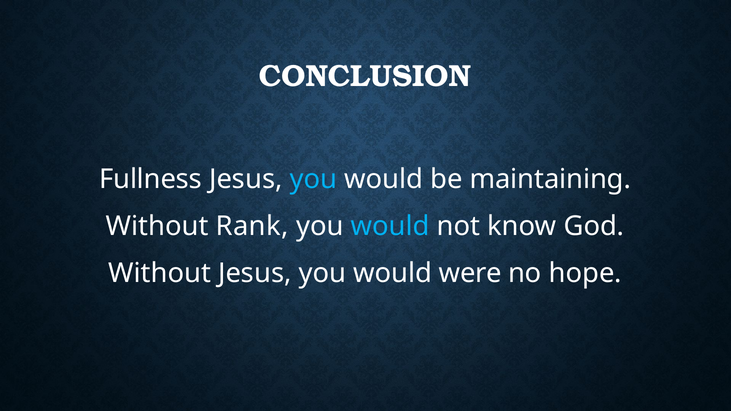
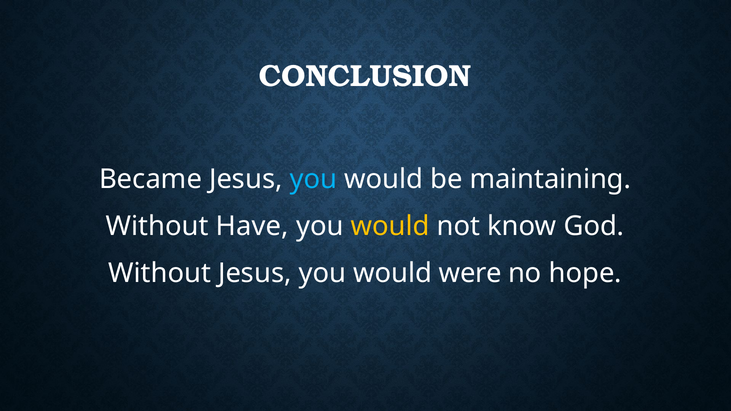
Fullness: Fullness -> Became (151, 179)
Rank: Rank -> Have (252, 226)
would colour: light blue -> yellow (390, 226)
